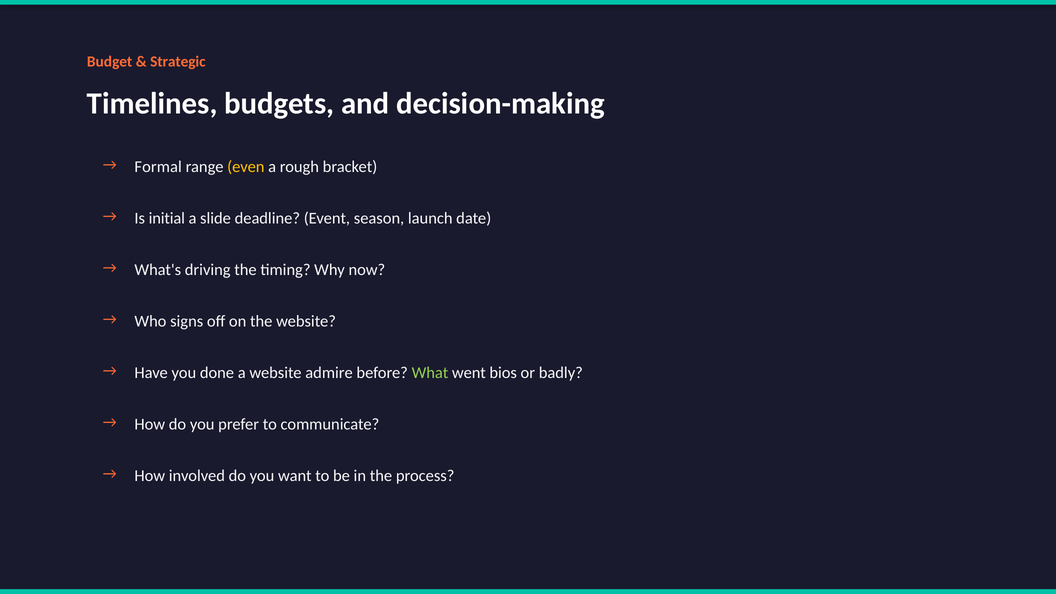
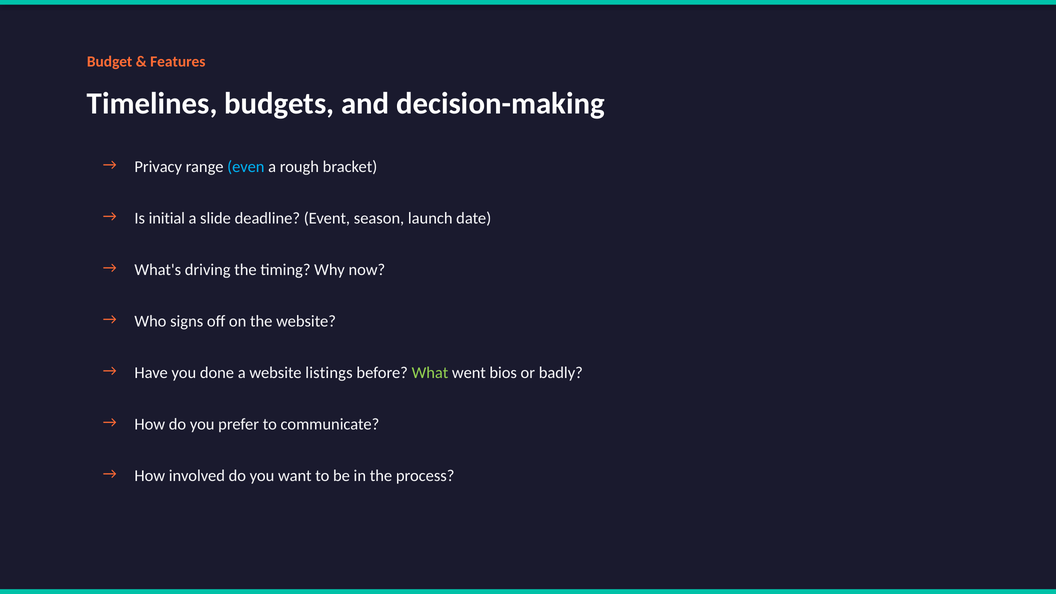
Strategic: Strategic -> Features (178, 62)
Formal: Formal -> Privacy (158, 167)
even colour: yellow -> light blue (246, 167)
admire: admire -> listings (329, 373)
